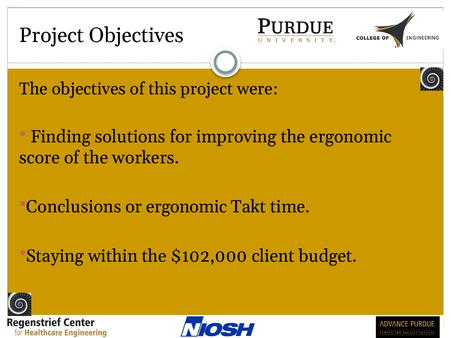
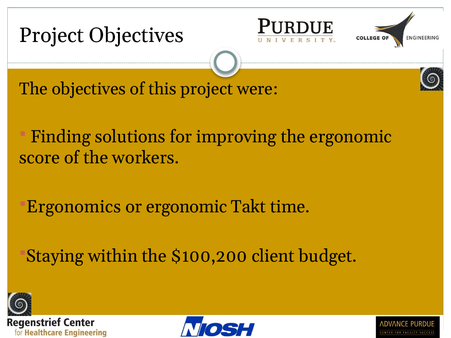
Conclusions: Conclusions -> Ergonomics (74, 207)
$102,000: $102,000 -> $100,200 (209, 256)
